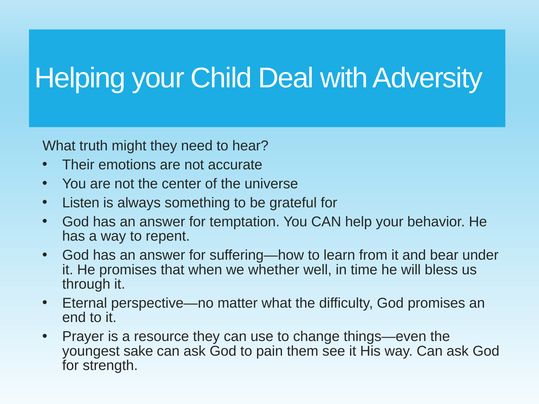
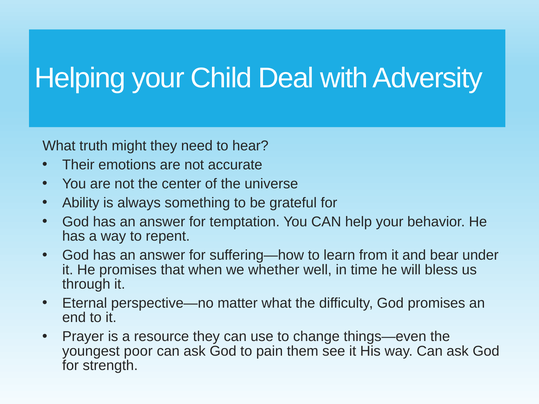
Listen: Listen -> Ability (81, 203)
sake: sake -> poor (138, 351)
